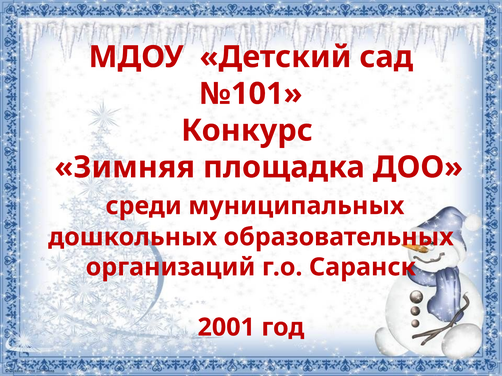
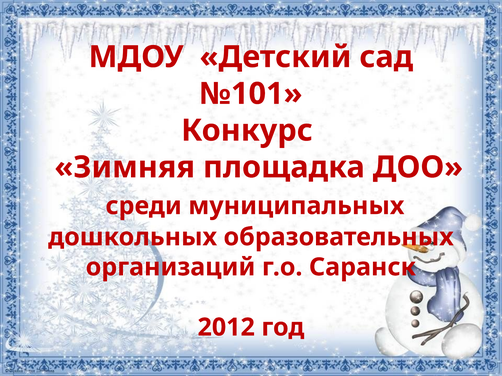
2001: 2001 -> 2012 (226, 328)
